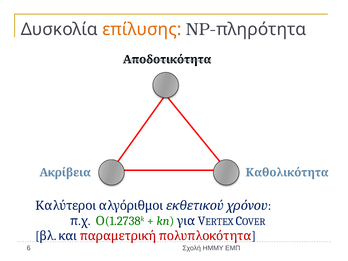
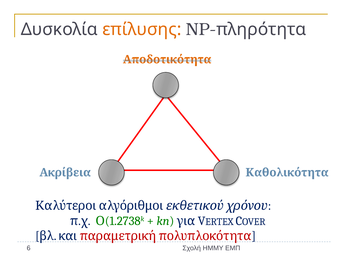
Αποδοτικότητα colour: black -> orange (167, 59)
